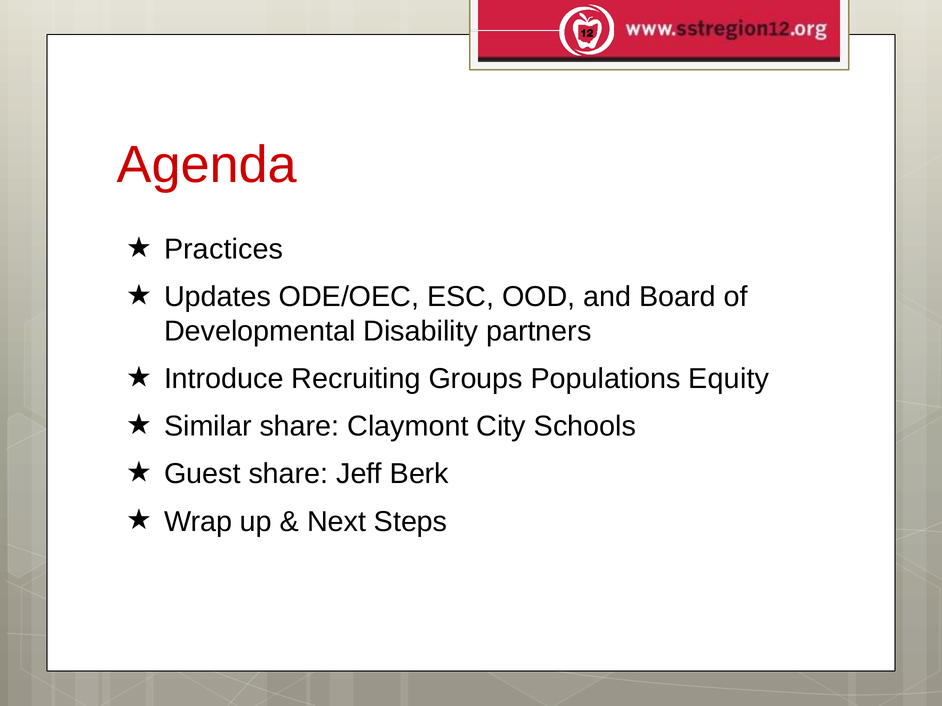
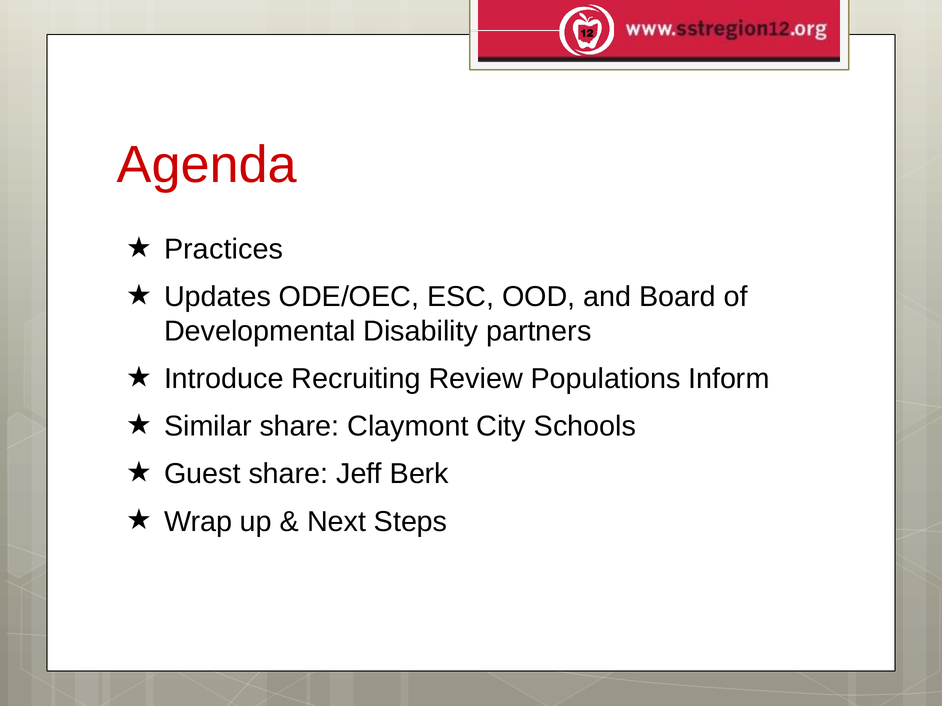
Groups: Groups -> Review (476, 379)
Equity: Equity -> Inform (729, 379)
